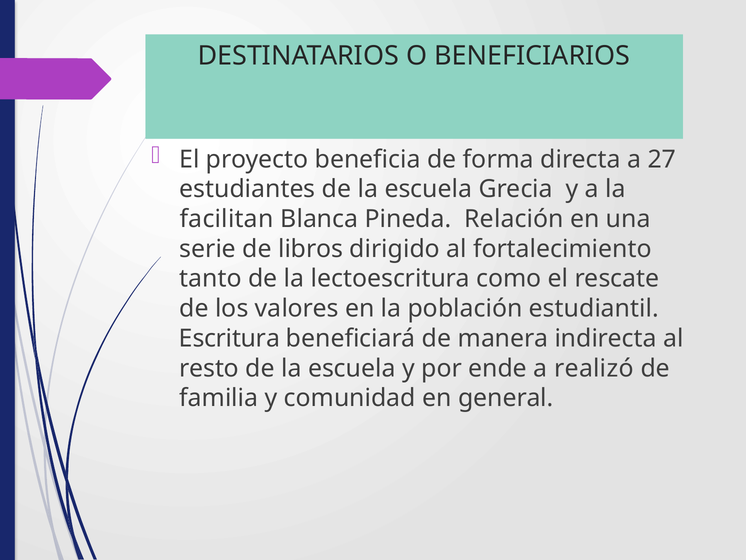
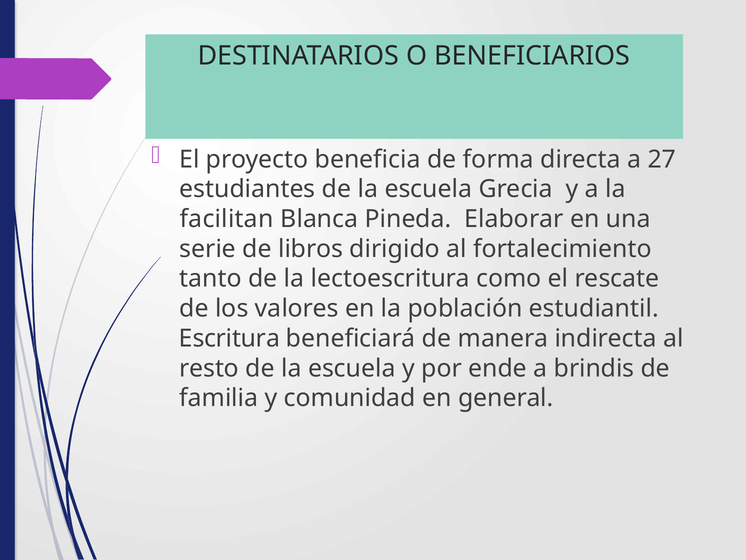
Relación: Relación -> Elaborar (514, 219)
realizó: realizó -> brindis (594, 368)
